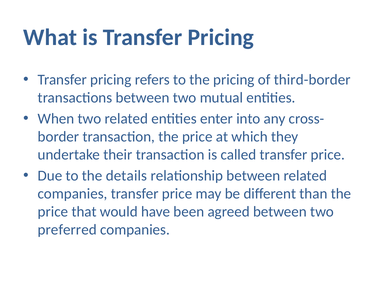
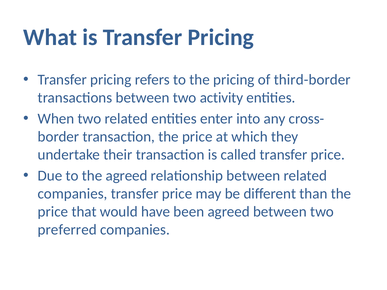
mutual: mutual -> activity (221, 98)
the details: details -> agreed (127, 176)
